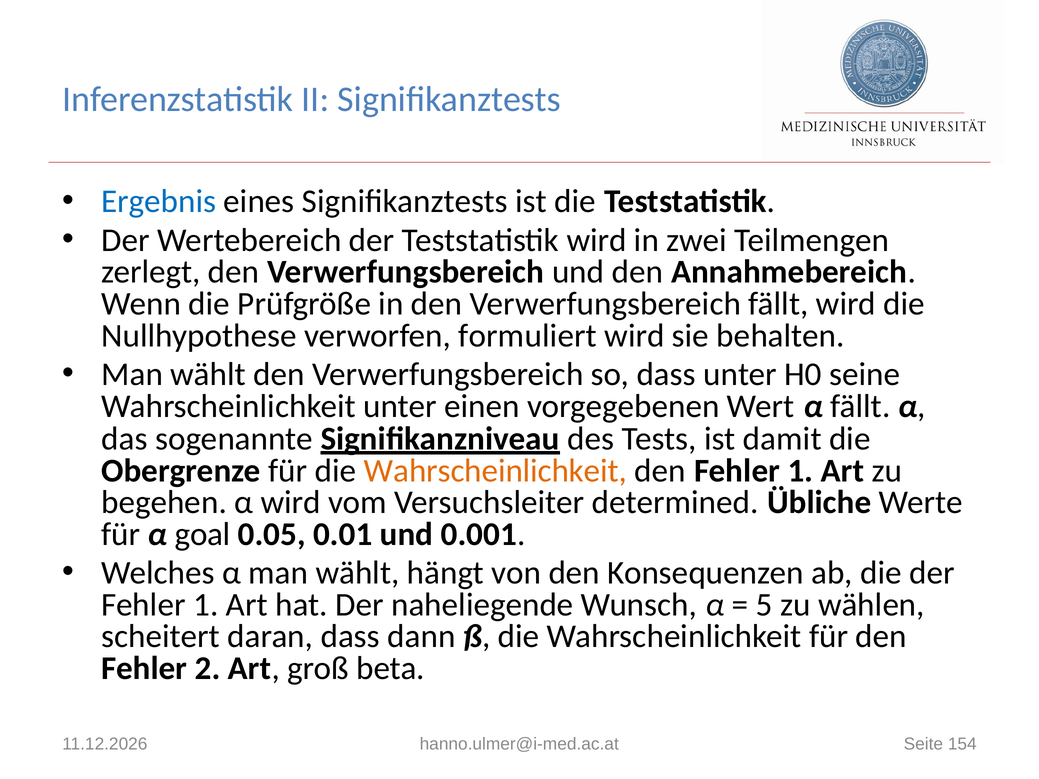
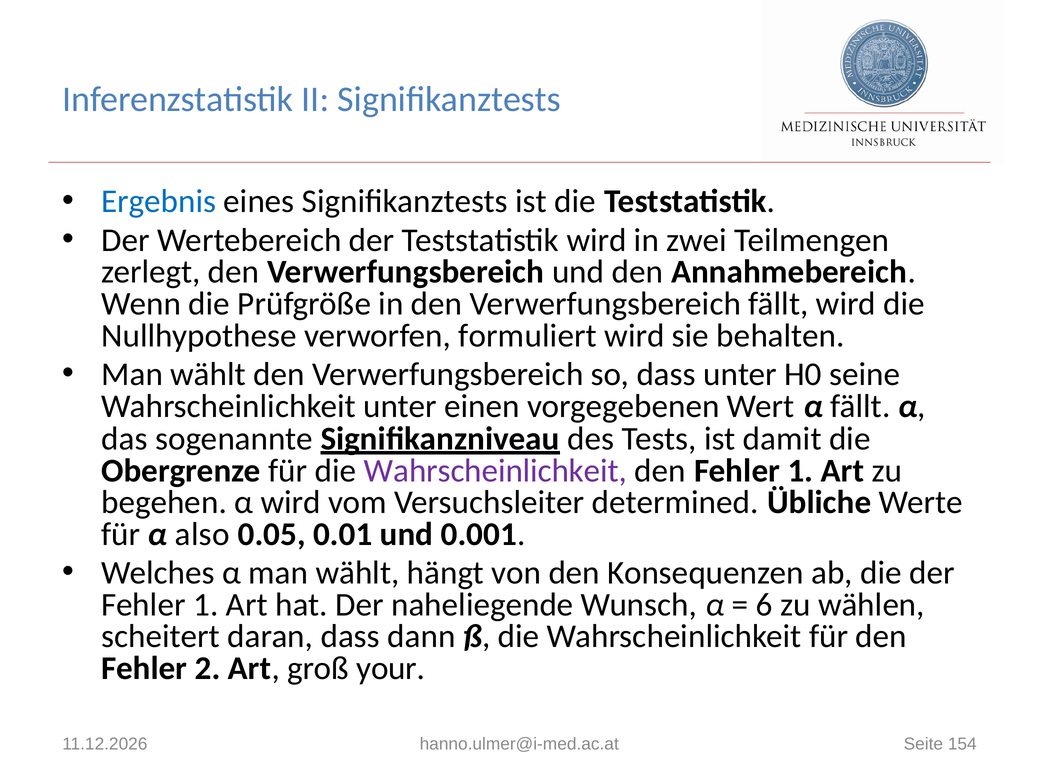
Wahrscheinlichkeit colour: orange -> purple (495, 471)
goal: goal -> also (202, 534)
5: 5 -> 6 (764, 605)
beta: beta -> your (391, 669)
